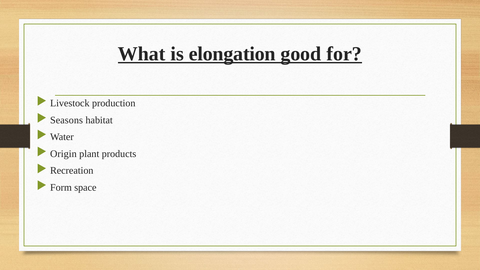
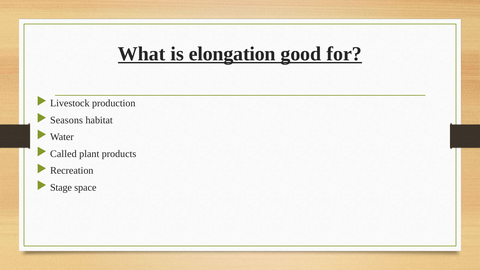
Origin: Origin -> Called (63, 154)
Form: Form -> Stage (61, 188)
